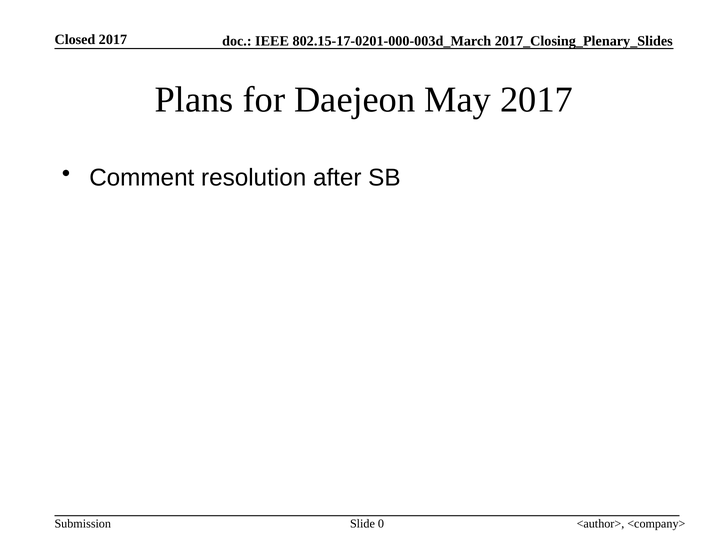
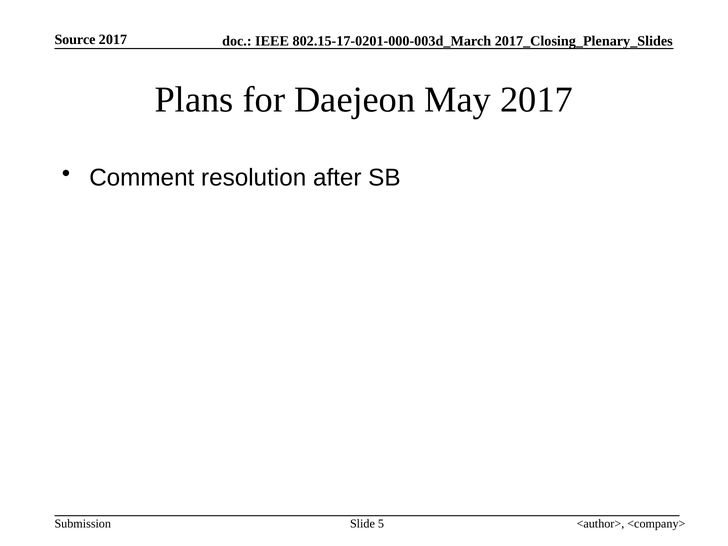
Closed: Closed -> Source (75, 40)
0: 0 -> 5 (381, 524)
